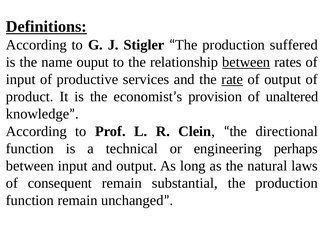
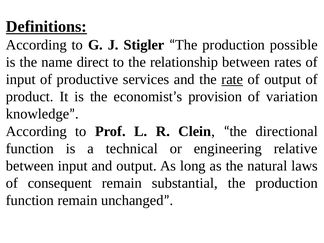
suffered: suffered -> possible (294, 45)
ouput: ouput -> direct (93, 62)
between underline: present -> none (246, 62)
unaltered: unaltered -> variation (292, 97)
perhaps: perhaps -> relative (296, 149)
